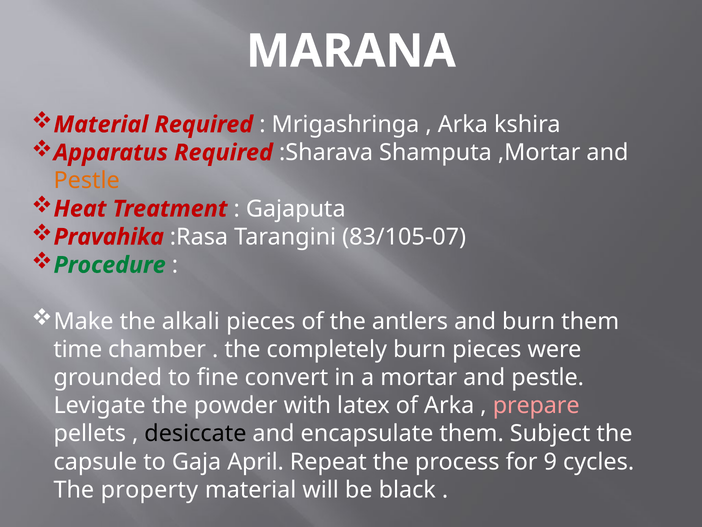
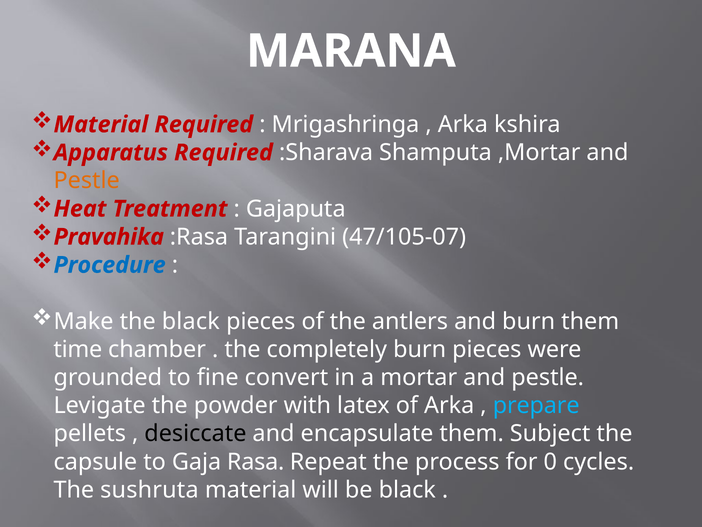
83/105-07: 83/105-07 -> 47/105-07 (404, 237)
Procedure colour: green -> blue (110, 265)
the alkali: alkali -> black (191, 321)
prepare colour: pink -> light blue (536, 405)
April: April -> Rasa (256, 461)
9: 9 -> 0 (550, 461)
property: property -> sushruta (149, 489)
